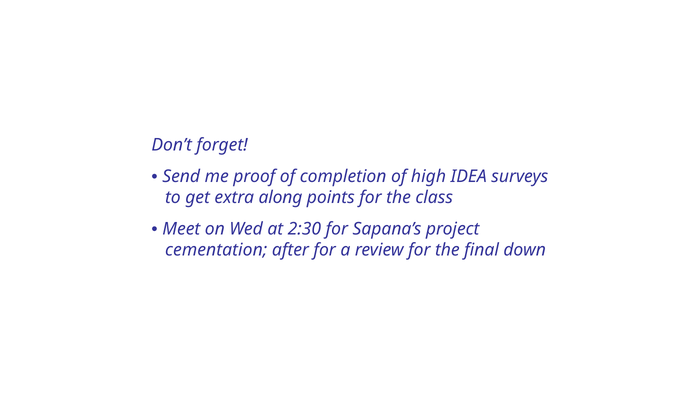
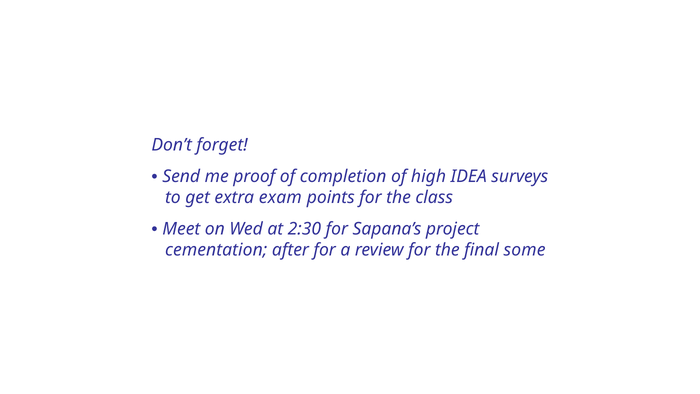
along: along -> exam (280, 197)
down: down -> some (525, 250)
